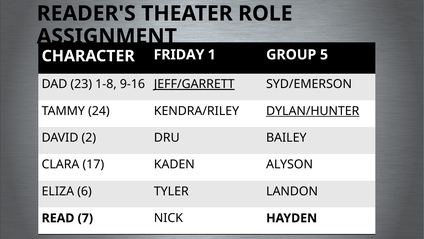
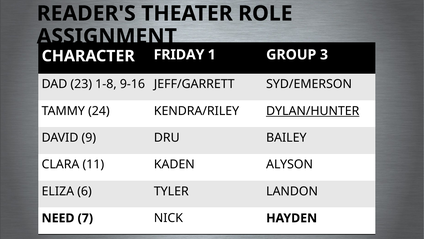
5: 5 -> 3 (324, 55)
JEFF/GARRETT underline: present -> none (194, 84)
2: 2 -> 9 (89, 137)
17: 17 -> 11 (93, 164)
READ: READ -> NEED (58, 218)
